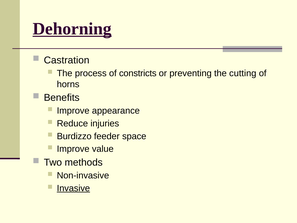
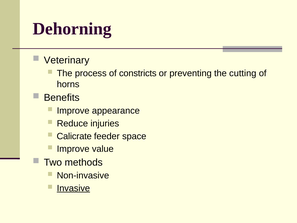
Dehorning underline: present -> none (72, 29)
Castration: Castration -> Veterinary (67, 60)
Burdizzo: Burdizzo -> Calicrate (74, 136)
